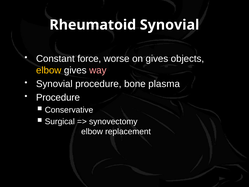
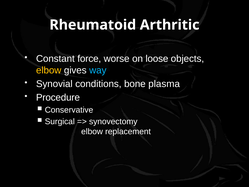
Rheumatoid Synovial: Synovial -> Arthritic (170, 25)
on gives: gives -> loose (157, 59)
way colour: pink -> light blue (98, 70)
Synovial procedure: procedure -> conditions (98, 84)
